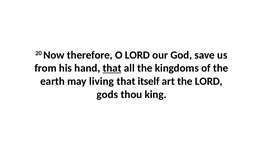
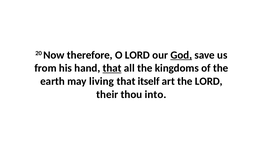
God underline: none -> present (181, 55)
gods: gods -> their (107, 94)
king: king -> into (156, 94)
